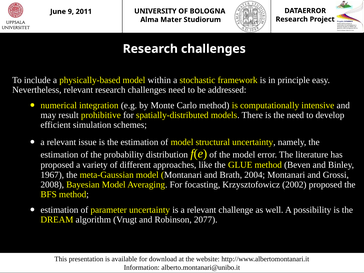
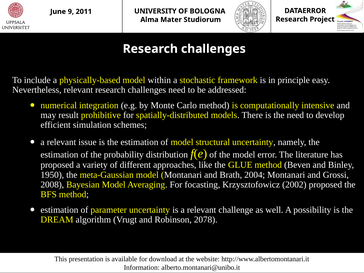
1967: 1967 -> 1950 (52, 175)
2077: 2077 -> 2078 (206, 220)
